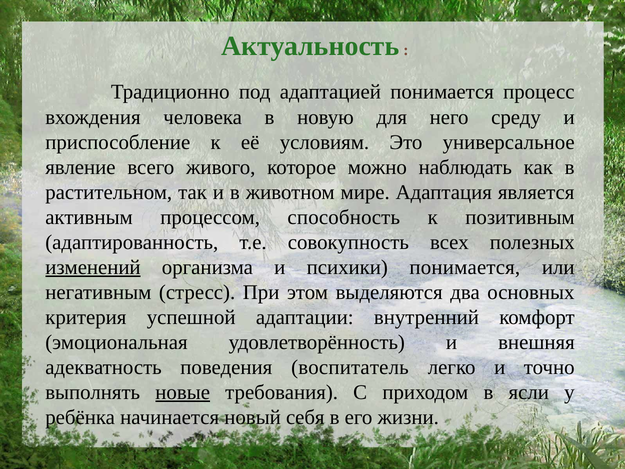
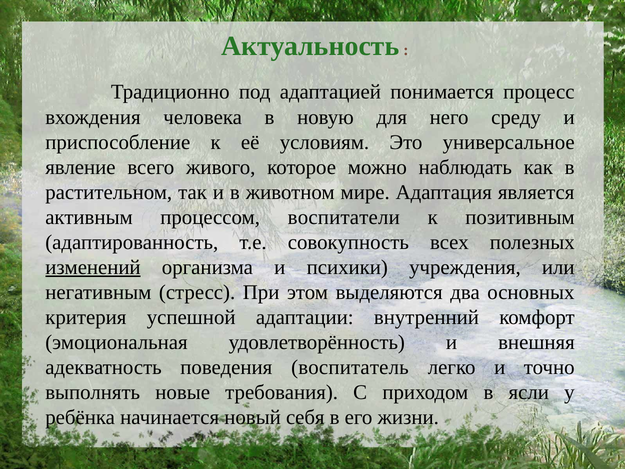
способность: способность -> воспитатели (344, 217)
психики понимается: понимается -> учреждения (465, 267)
новые underline: present -> none (183, 392)
